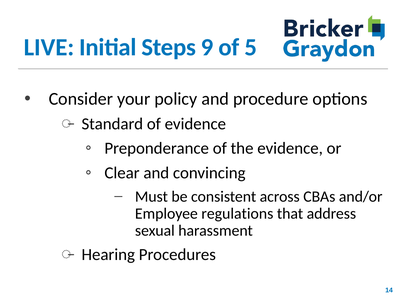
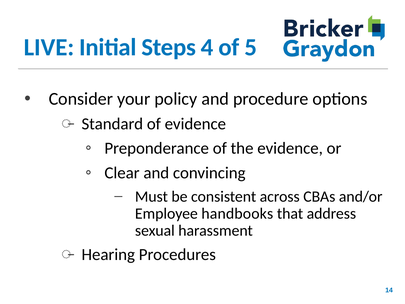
9: 9 -> 4 (207, 47)
regulations: regulations -> handbooks (237, 213)
